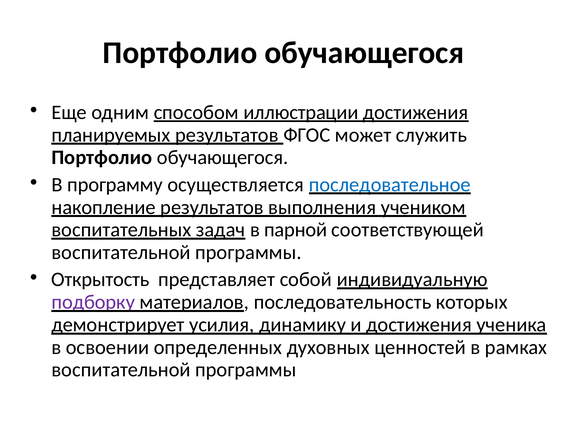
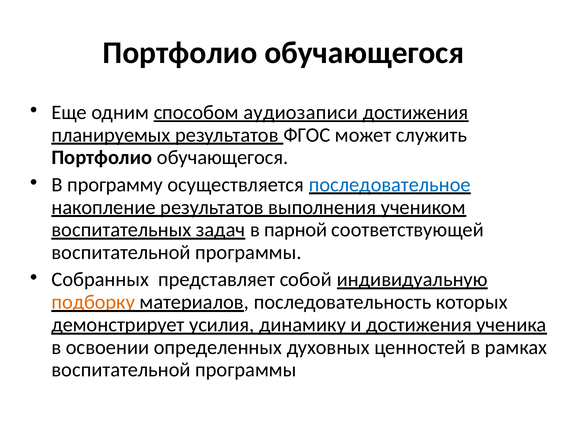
иллюстрации: иллюстрации -> аудиозаписи (301, 112)
Открытость: Открытость -> Собранных (100, 279)
подборку colour: purple -> orange (93, 302)
